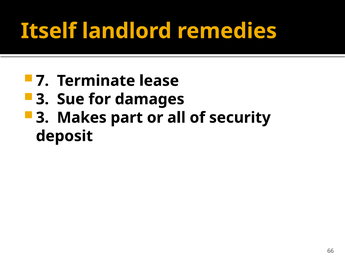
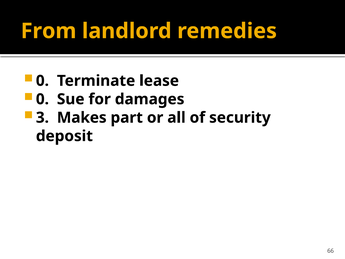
Itself: Itself -> From (49, 31)
7: 7 -> 0 (42, 81)
3: 3 -> 0 (42, 99)
